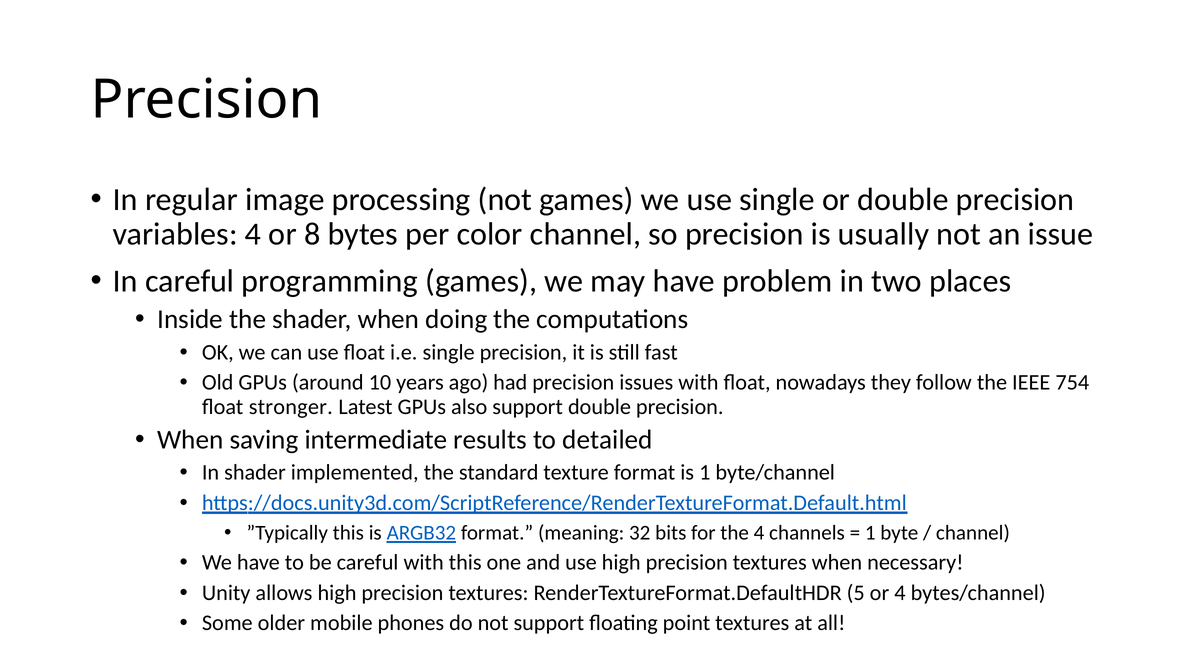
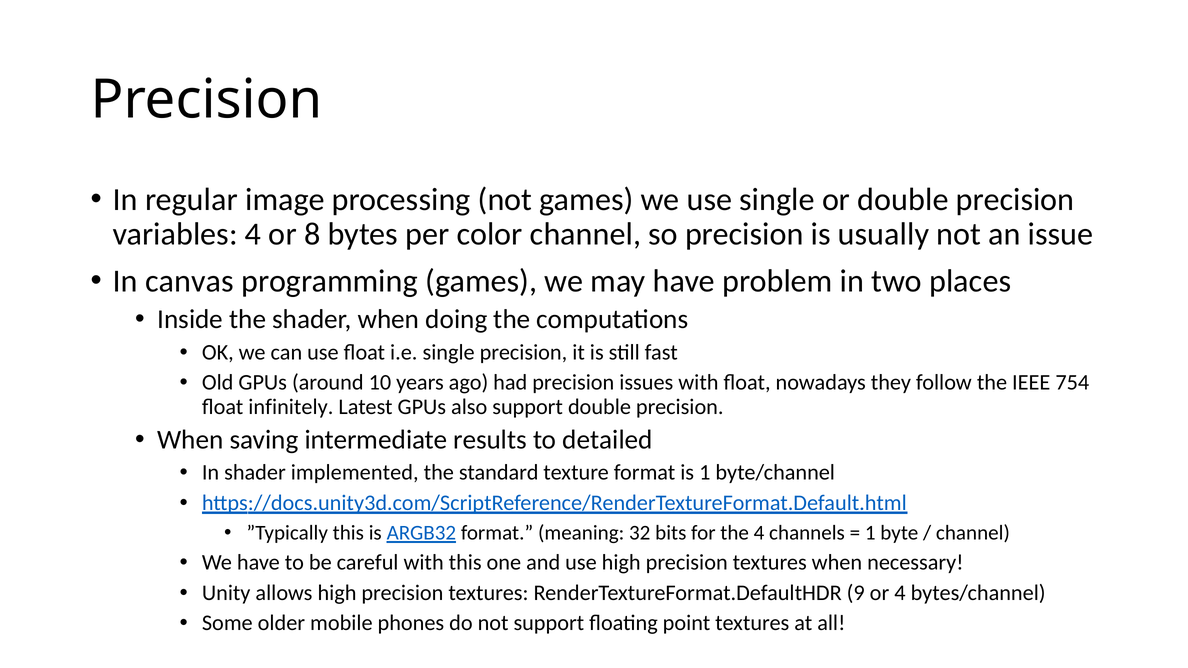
In careful: careful -> canvas (189, 281)
stronger: stronger -> infinitely (291, 407)
5: 5 -> 9 (856, 593)
